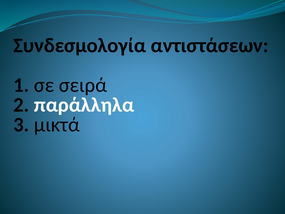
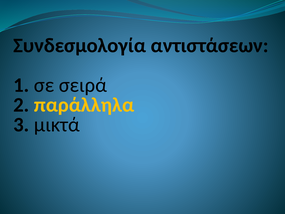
παράλληλα colour: white -> yellow (84, 105)
